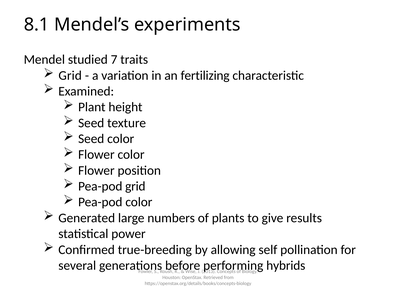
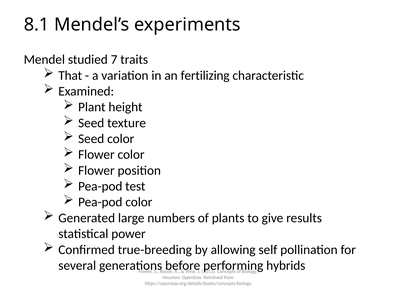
Grid: Grid -> That (70, 75)
Pea-pod grid: grid -> test (135, 186)
